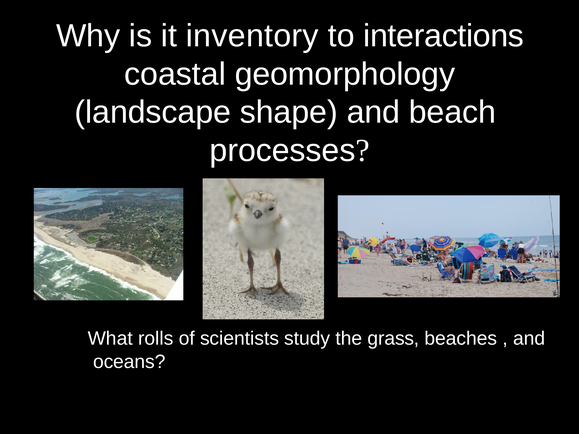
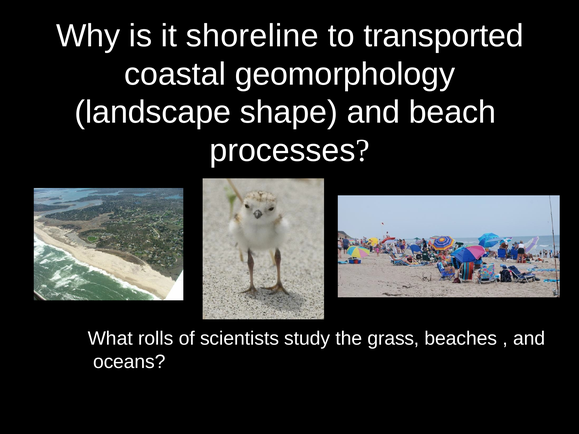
inventory: inventory -> shoreline (252, 36)
interactions: interactions -> transported (444, 36)
